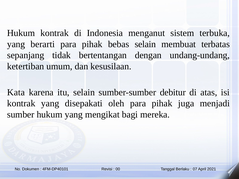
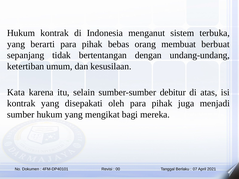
bebas selain: selain -> orang (145, 44)
terbatas: terbatas -> berbuat (216, 44)
